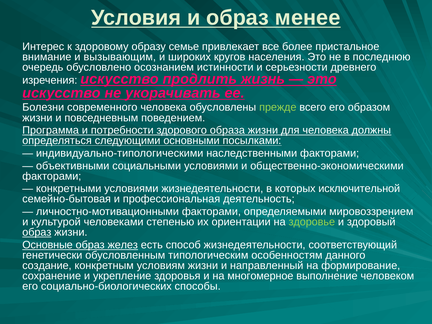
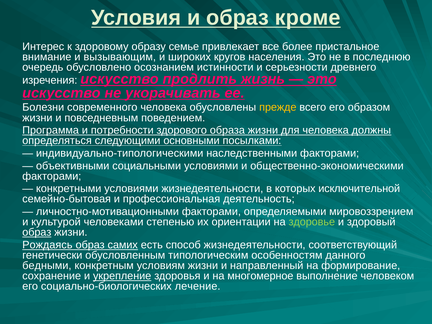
менее: менее -> кроме (308, 18)
прежде colour: light green -> yellow (278, 107)
Основные: Основные -> Рождаясь (47, 245)
желез: желез -> самих (123, 245)
создание: создание -> бедными (47, 266)
укрепление underline: none -> present (122, 276)
способы: способы -> лечение (198, 286)
